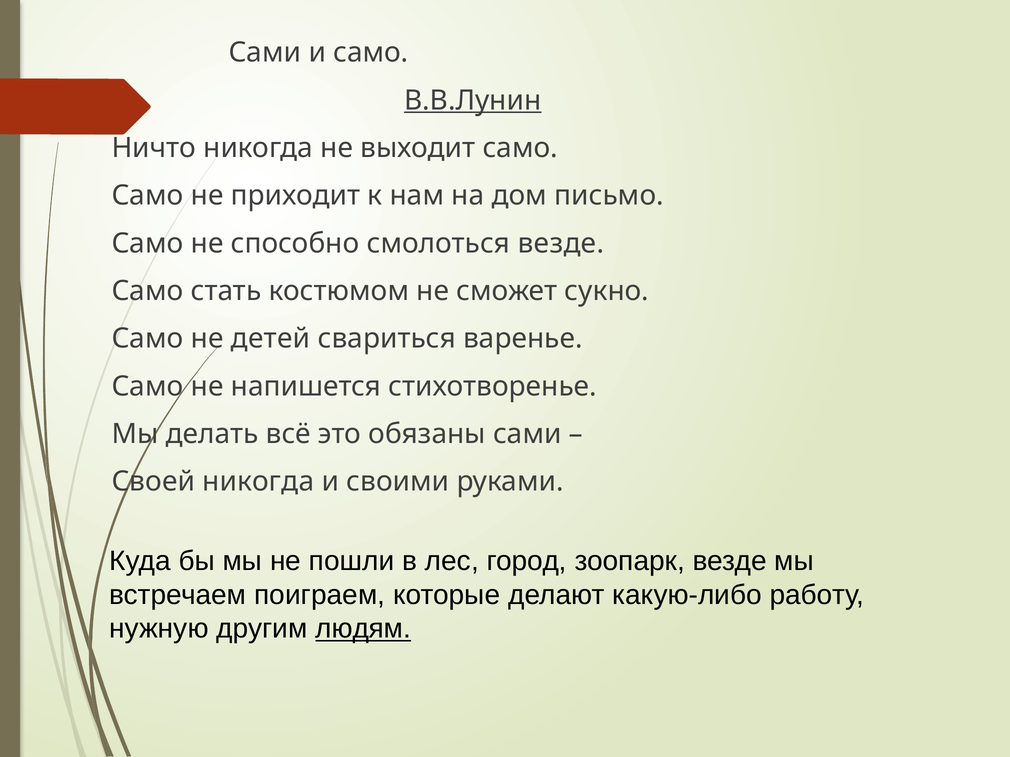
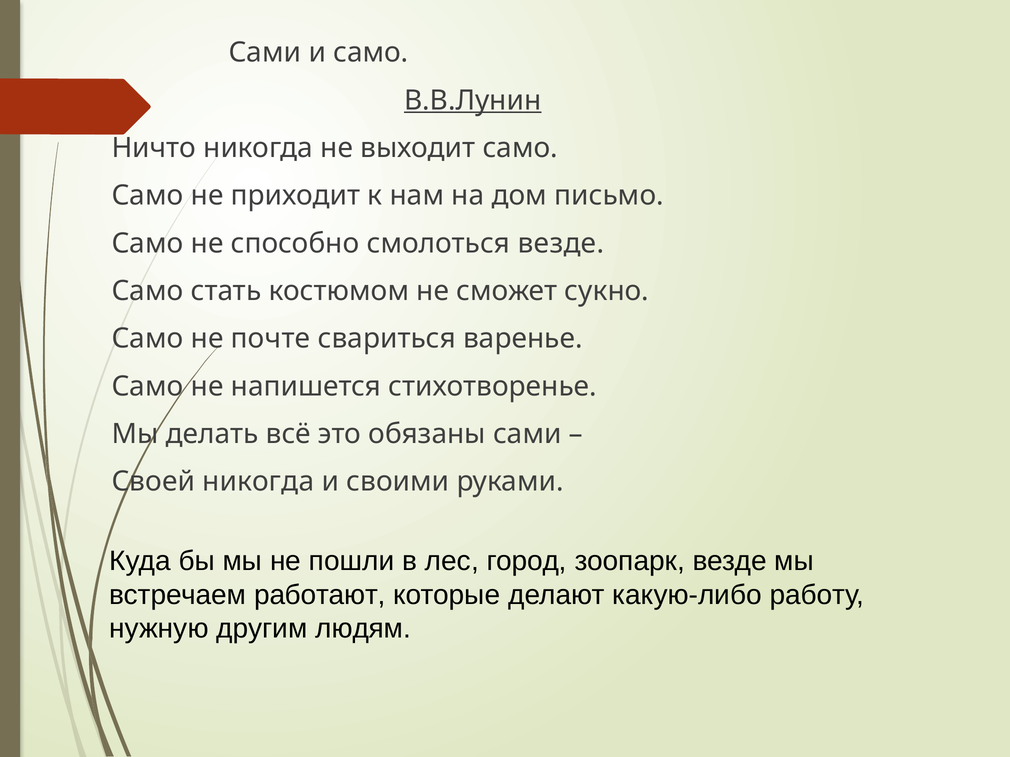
детей: детей -> почте (271, 339)
поиграем: поиграем -> работают (320, 595)
людям underline: present -> none (363, 629)
